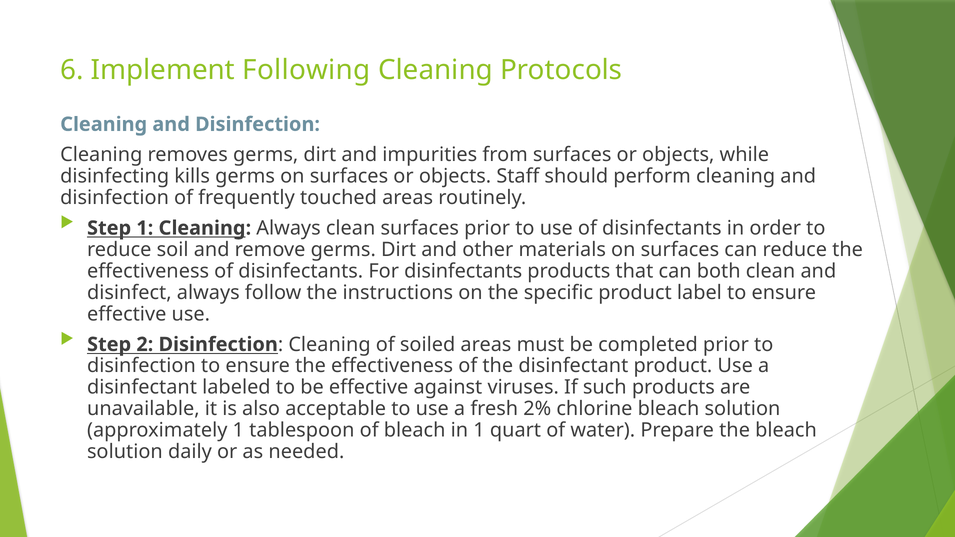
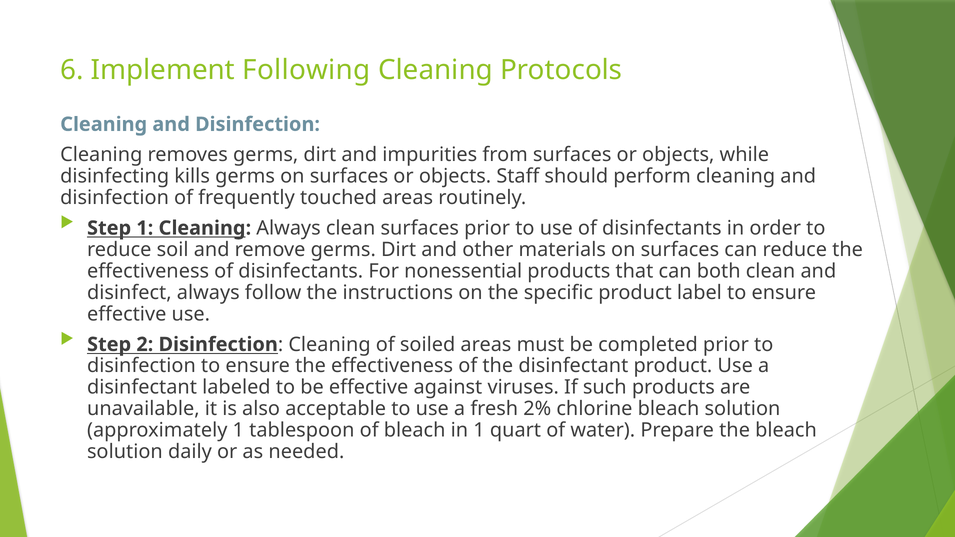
For disinfectants: disinfectants -> nonessential (463, 271)
